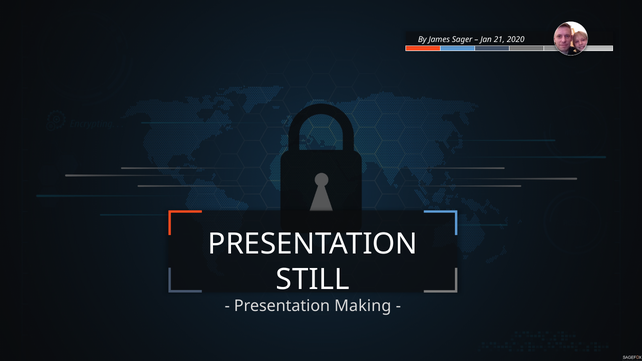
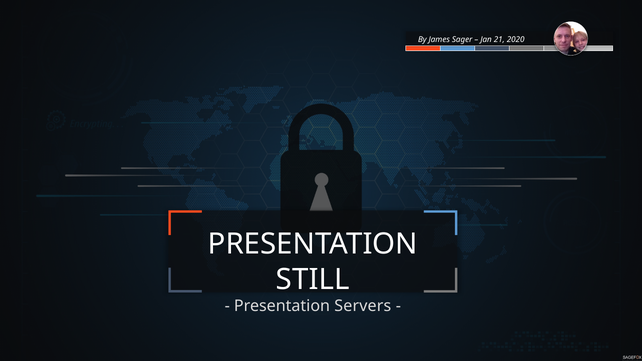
Making: Making -> Servers (363, 306)
